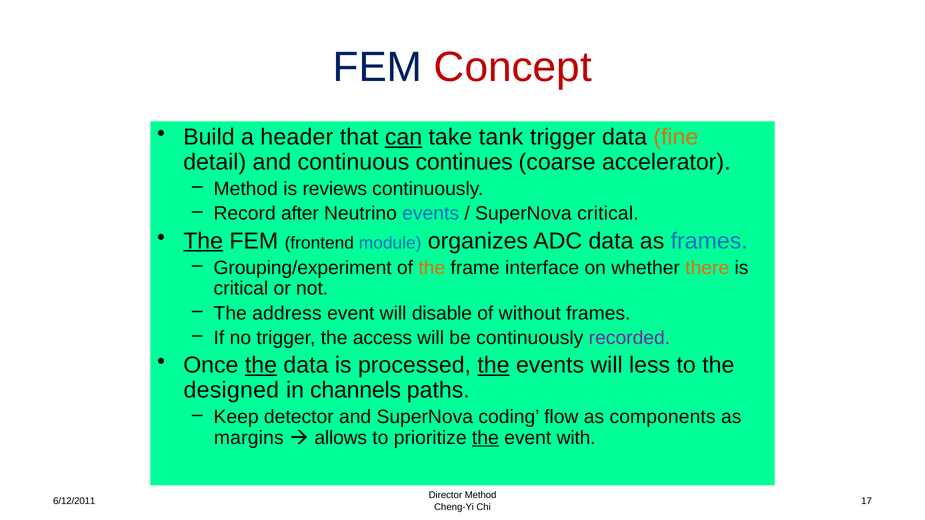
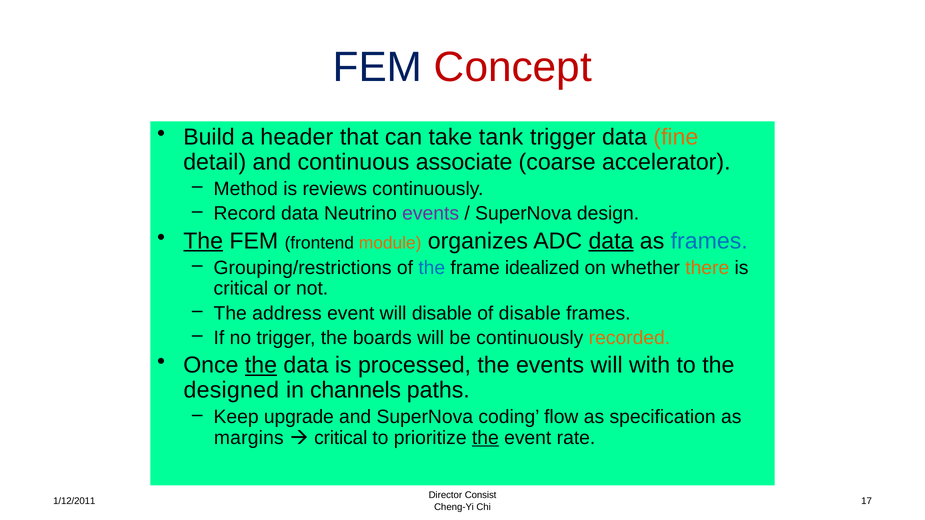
can underline: present -> none (404, 137)
continues: continues -> associate (464, 162)
Record after: after -> data (300, 214)
events colour: blue -> purple (431, 214)
SuperNova critical: critical -> design (608, 214)
module colour: blue -> orange (390, 243)
data underline: none -> present (611, 241)
Grouping/experiment: Grouping/experiment -> Grouping/restrictions (303, 268)
the colour: orange -> blue (432, 268)
interface: interface -> idealized (542, 268)
of without: without -> disable (530, 313)
access: access -> boards (382, 338)
recorded colour: purple -> orange (629, 338)
the underline: present -> none (494, 365)
less: less -> with (650, 365)
detector: detector -> upgrade (299, 417)
components: components -> specification (663, 417)
allows: allows -> critical (341, 438)
with: with -> rate (576, 438)
Director Method: Method -> Consist (481, 496)
6/12/2011: 6/12/2011 -> 1/12/2011 (74, 501)
